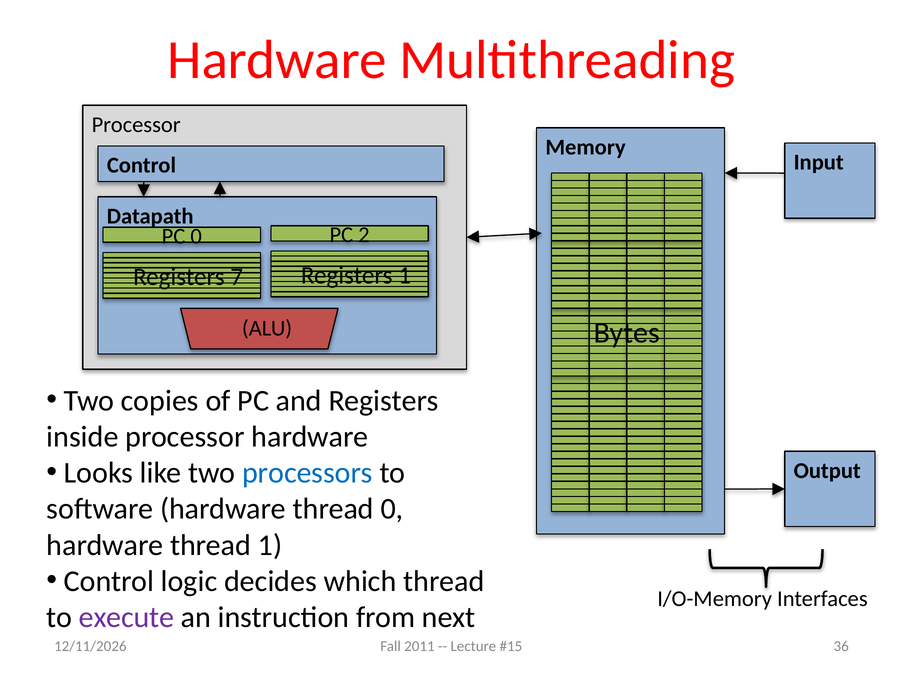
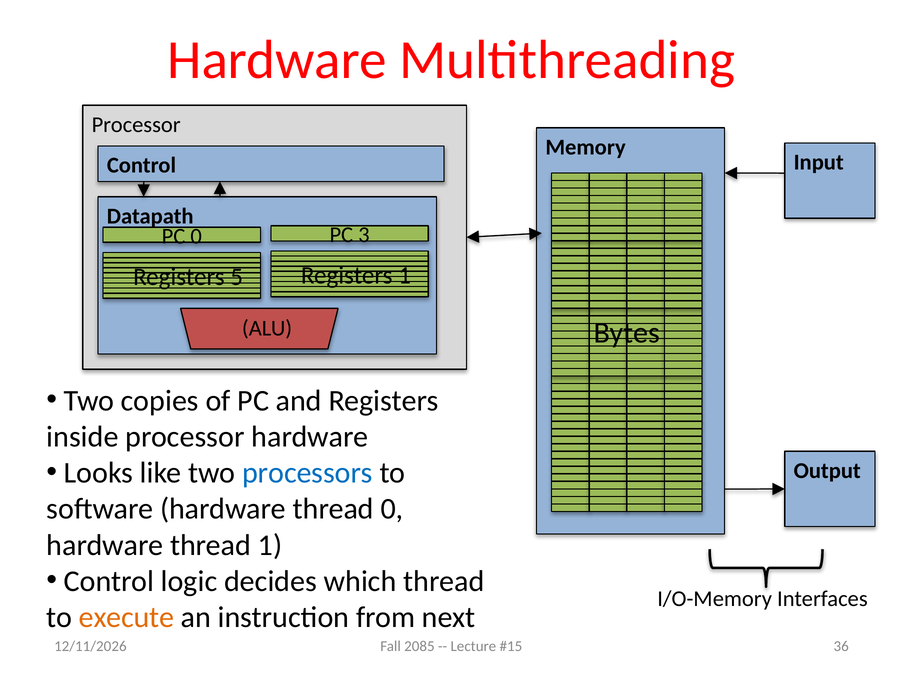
2: 2 -> 3 (364, 235)
7: 7 -> 5 (237, 277)
execute colour: purple -> orange (126, 618)
2011: 2011 -> 2085 (419, 647)
